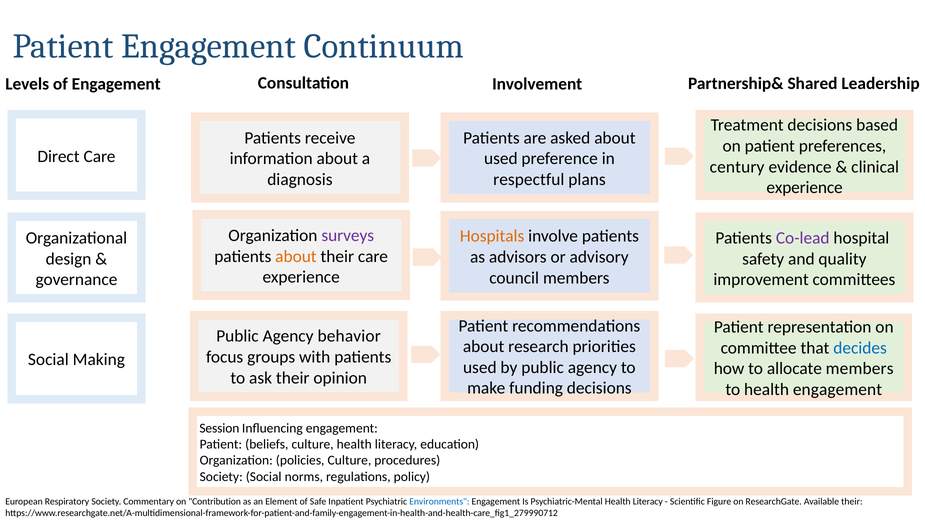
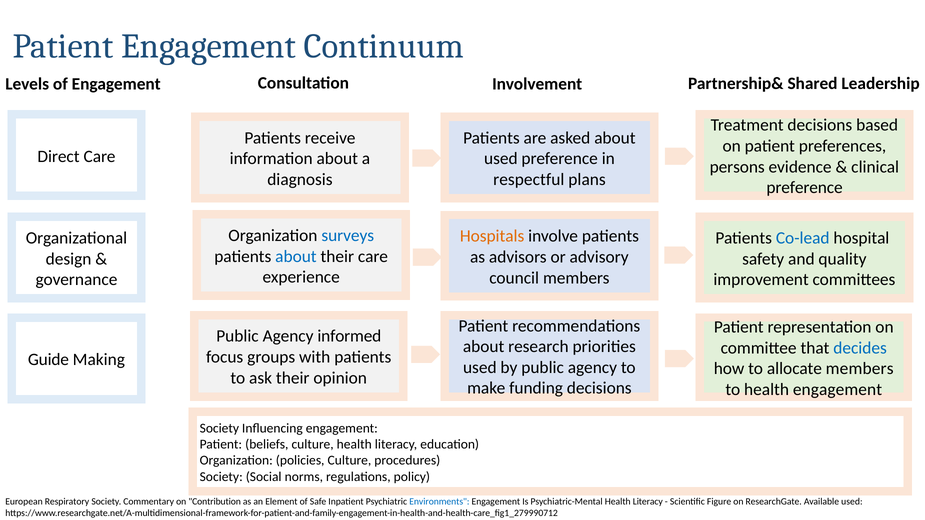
century: century -> persons (737, 167)
experience: experience -> preference (805, 188)
surveys colour: purple -> blue (348, 236)
Co-lead colour: purple -> blue (803, 238)
about colour: orange -> blue (296, 256)
behavior: behavior -> informed (349, 336)
Social: Social -> Guide (48, 360)
Session: Session -> Society (219, 428)
Available their: their -> used (852, 502)
